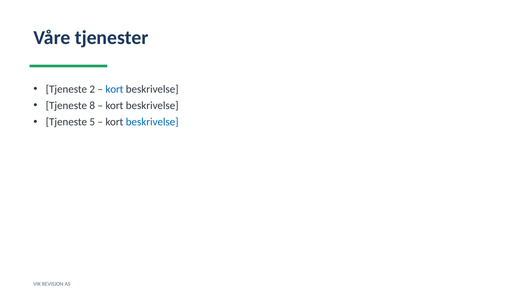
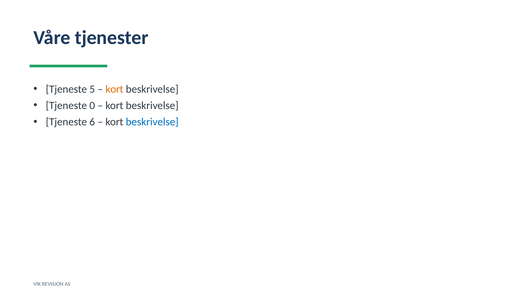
2: 2 -> 5 (92, 89)
kort colour: blue -> orange (114, 89)
8: 8 -> 0 (92, 106)
5: 5 -> 6 (92, 122)
